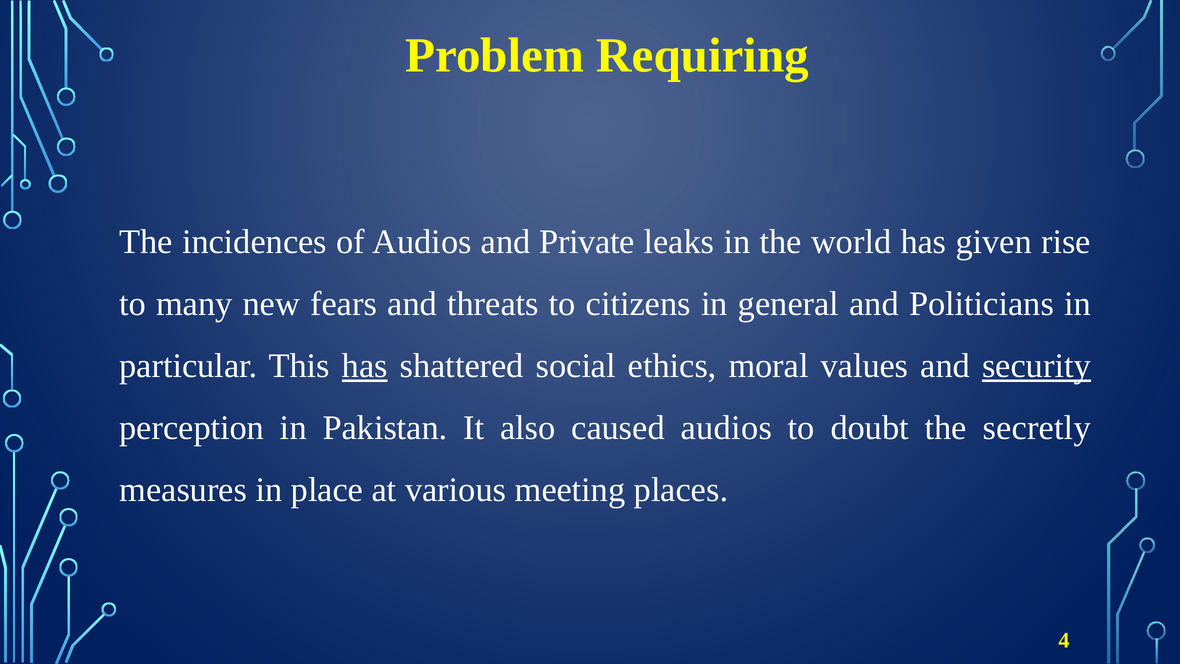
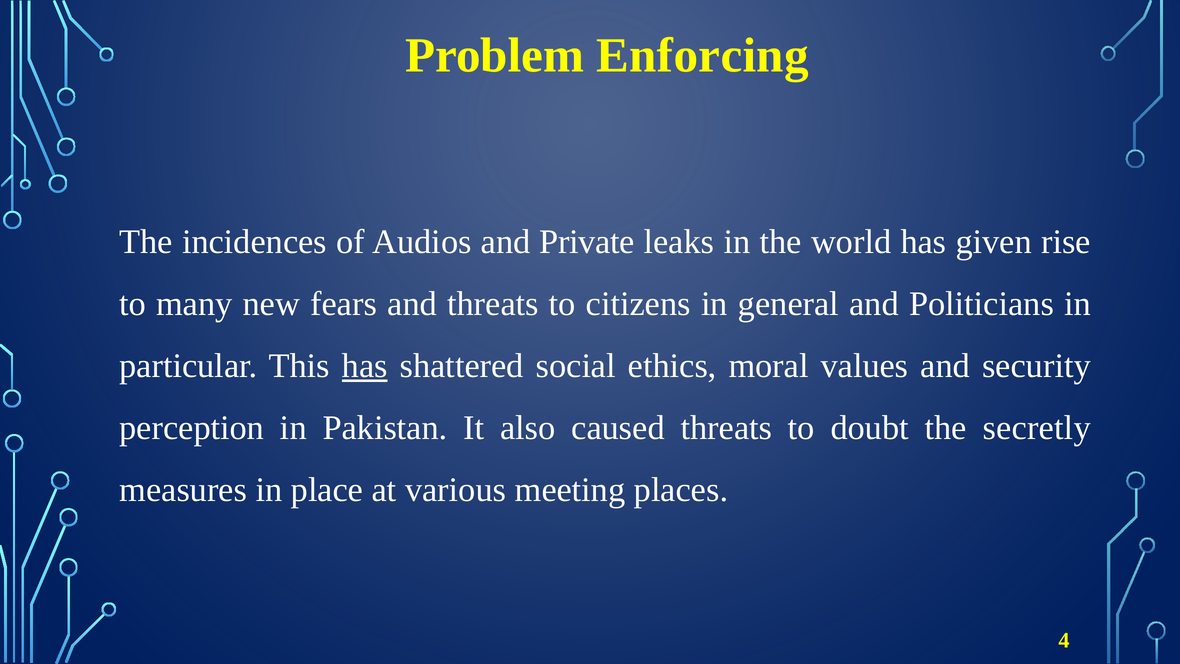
Requiring: Requiring -> Enforcing (702, 56)
security underline: present -> none (1036, 366)
caused audios: audios -> threats (726, 428)
